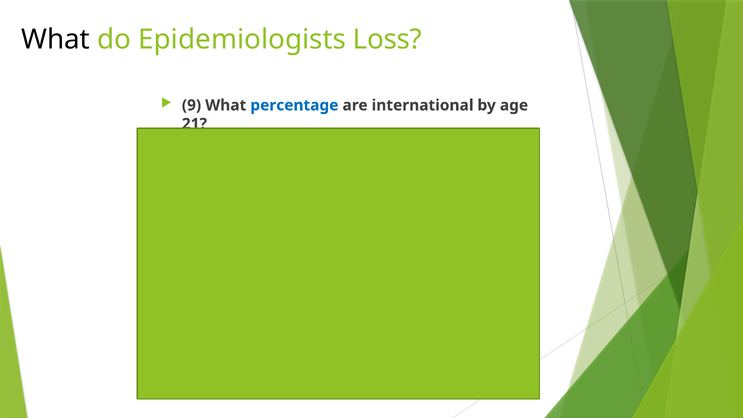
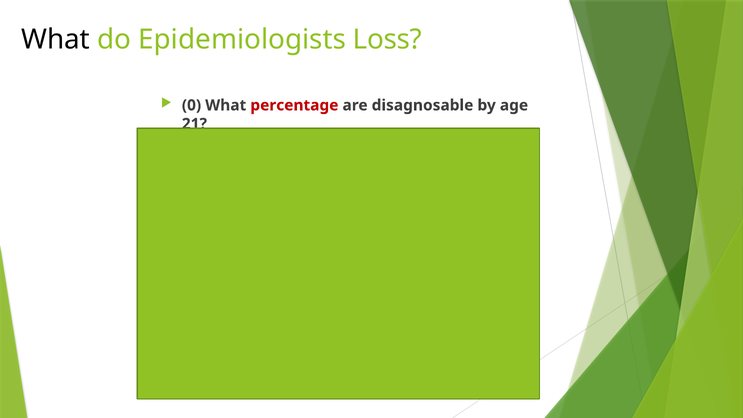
9: 9 -> 0 (192, 105)
percentage colour: blue -> red (294, 105)
international: international -> disagnosable (423, 105)
